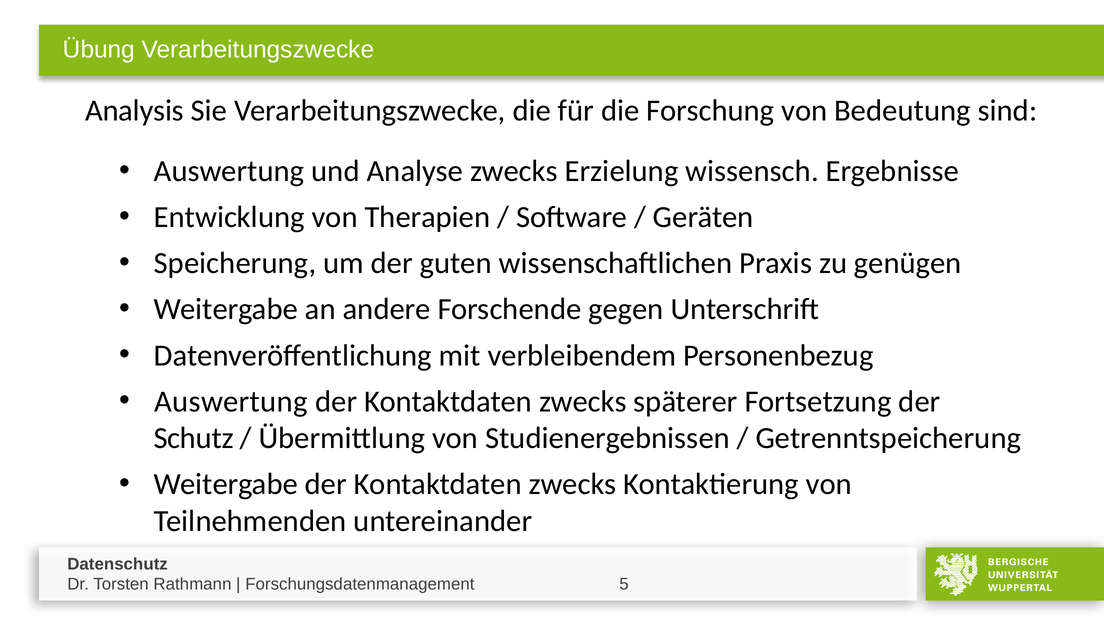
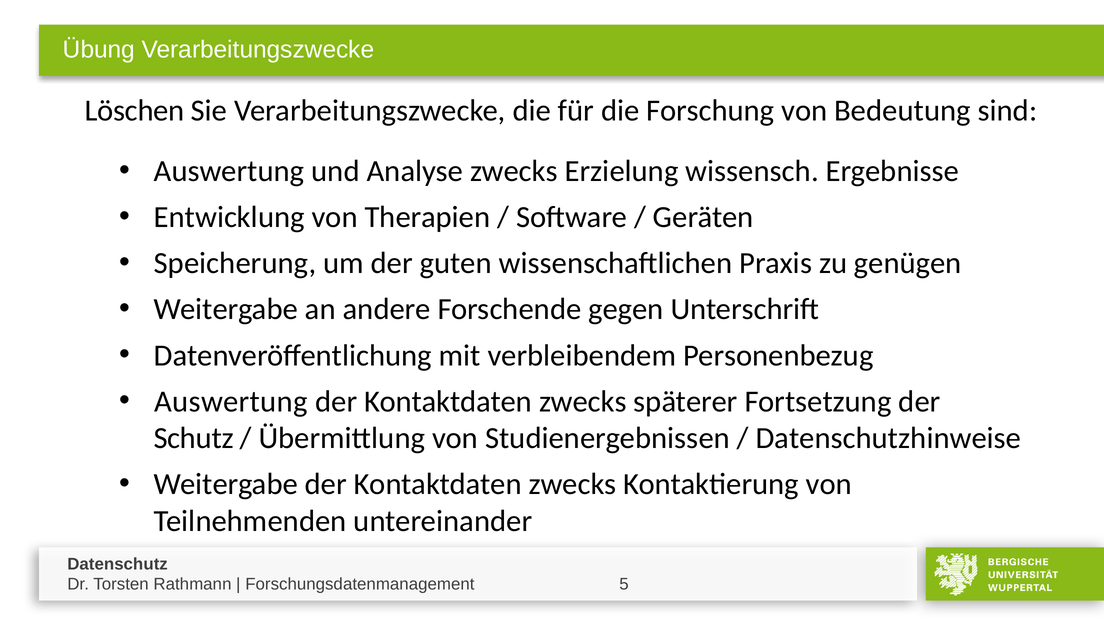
Analysis: Analysis -> Löschen (135, 110)
Getrenntspeicherung: Getrenntspeicherung -> Datenschutzhinweise (888, 438)
